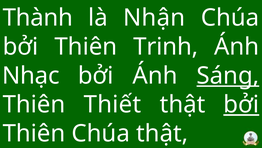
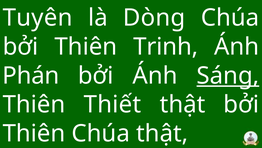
Thành: Thành -> Tuyên (38, 18)
Nhận: Nhận -> Dòng (154, 18)
Nhạc: Nhạc -> Phán (31, 75)
bởi underline: present -> none (241, 104)
